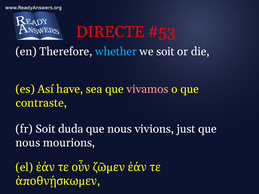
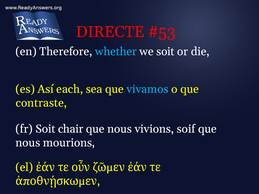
have: have -> each (70, 89)
vivamos colour: pink -> light blue (147, 89)
duda: duda -> chair (71, 129)
just: just -> soif (186, 129)
